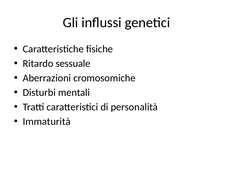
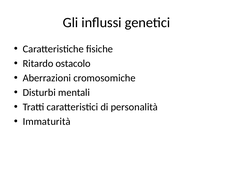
sessuale: sessuale -> ostacolo (73, 63)
